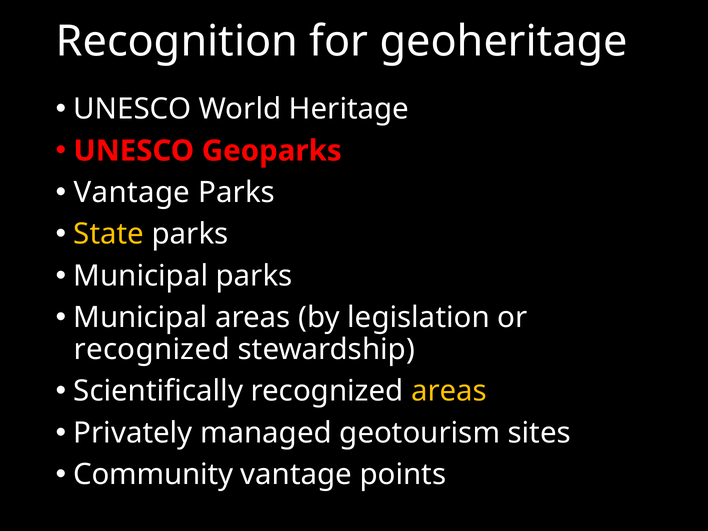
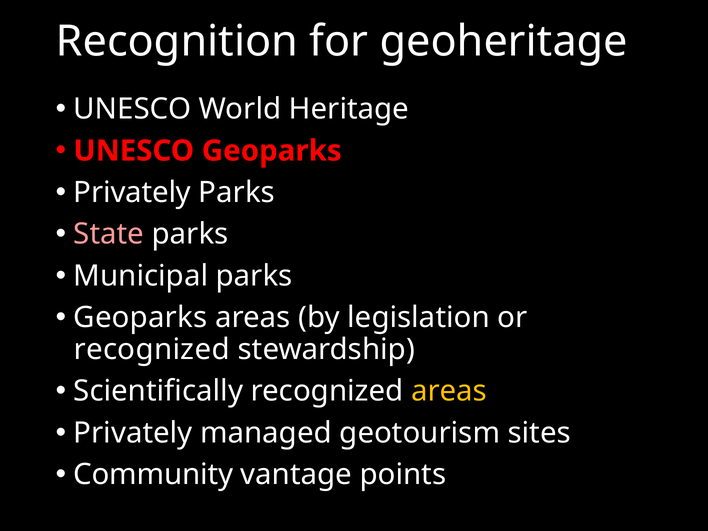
Vantage: Vantage -> Privately (132, 193)
State colour: yellow -> pink (109, 234)
Municipal: Municipal -> Geoparks (140, 318)
